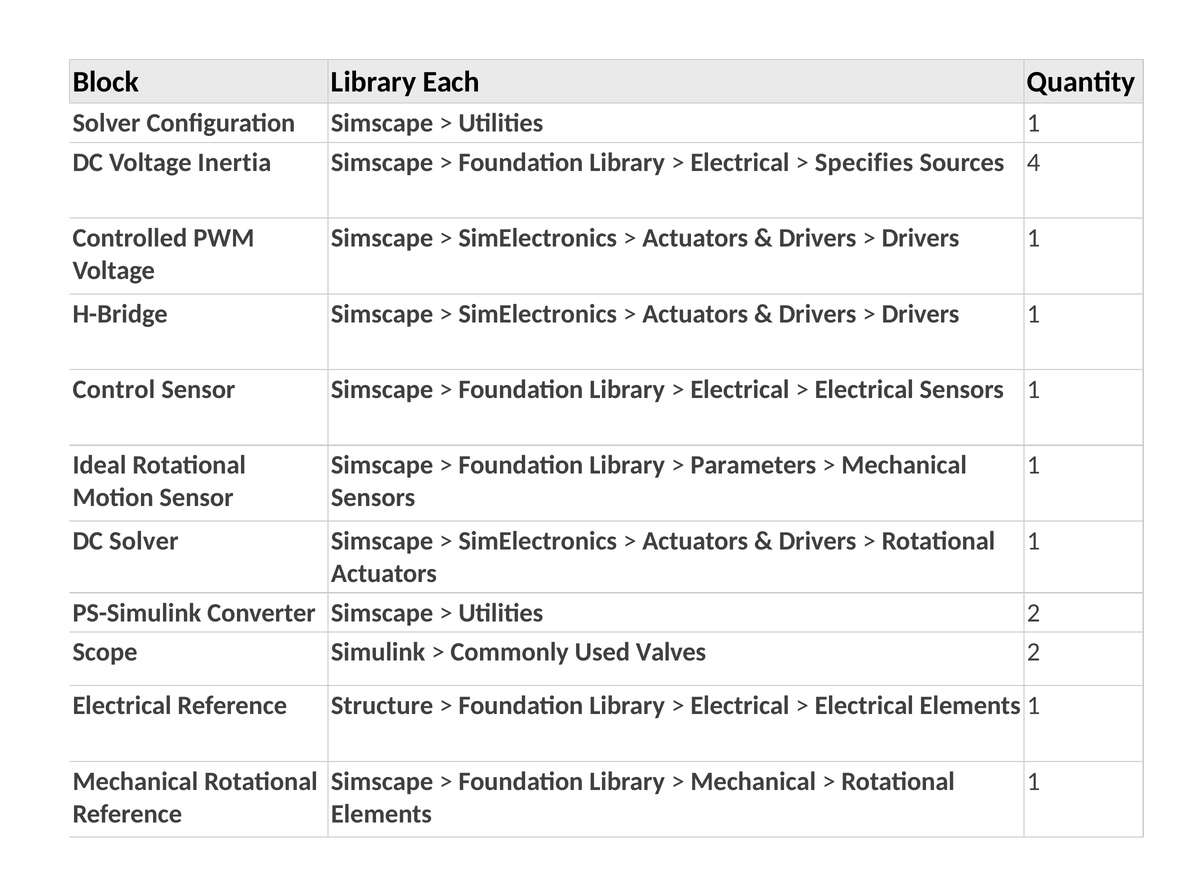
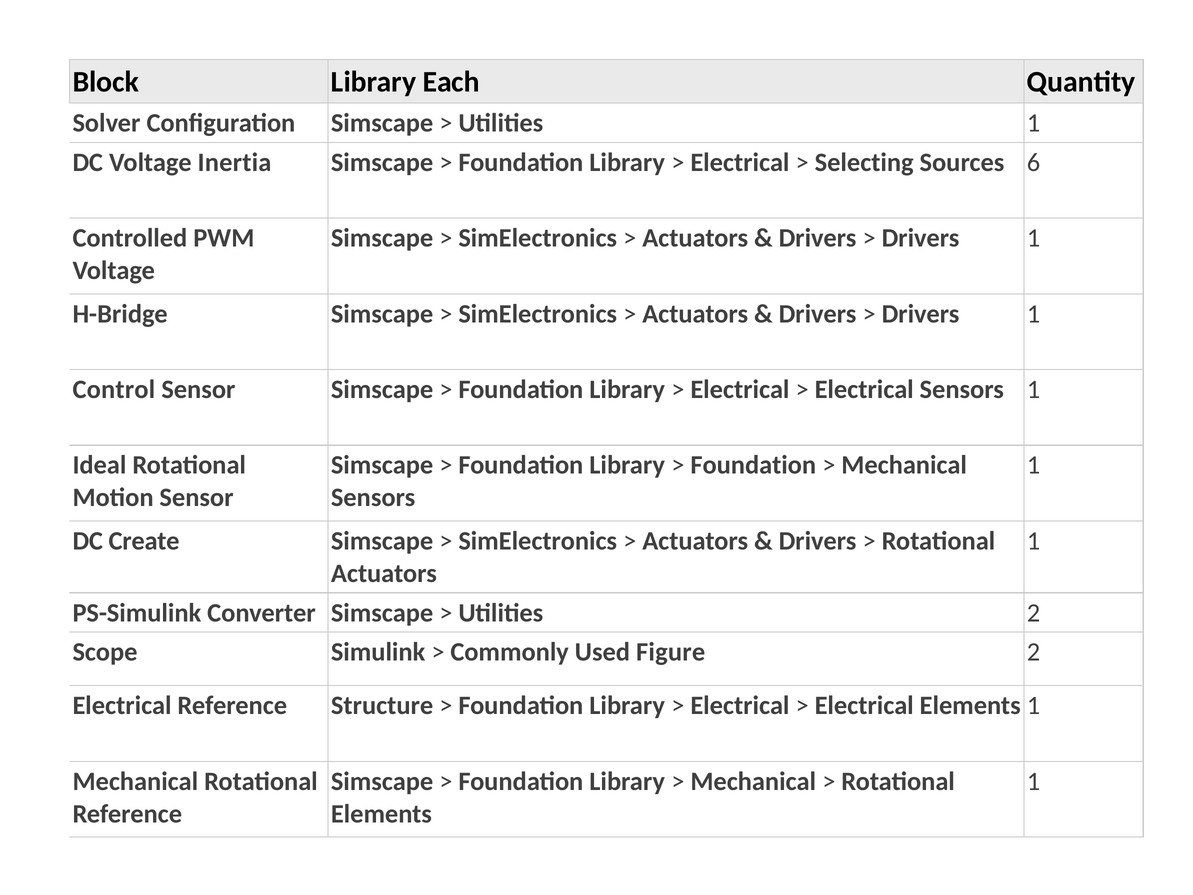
Specifies: Specifies -> Selecting (864, 162)
4: 4 -> 6 (1034, 162)
Parameters: Parameters -> Foundation (753, 465)
DC Solver: Solver -> Create (144, 541)
Valves: Valves -> Figure (671, 652)
